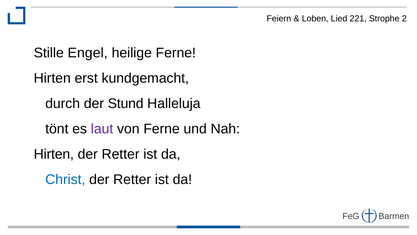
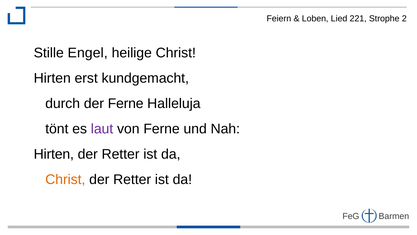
heilige Ferne: Ferne -> Christ (176, 53)
der Stund: Stund -> Ferne (126, 103)
Christ colour: blue -> orange (65, 179)
